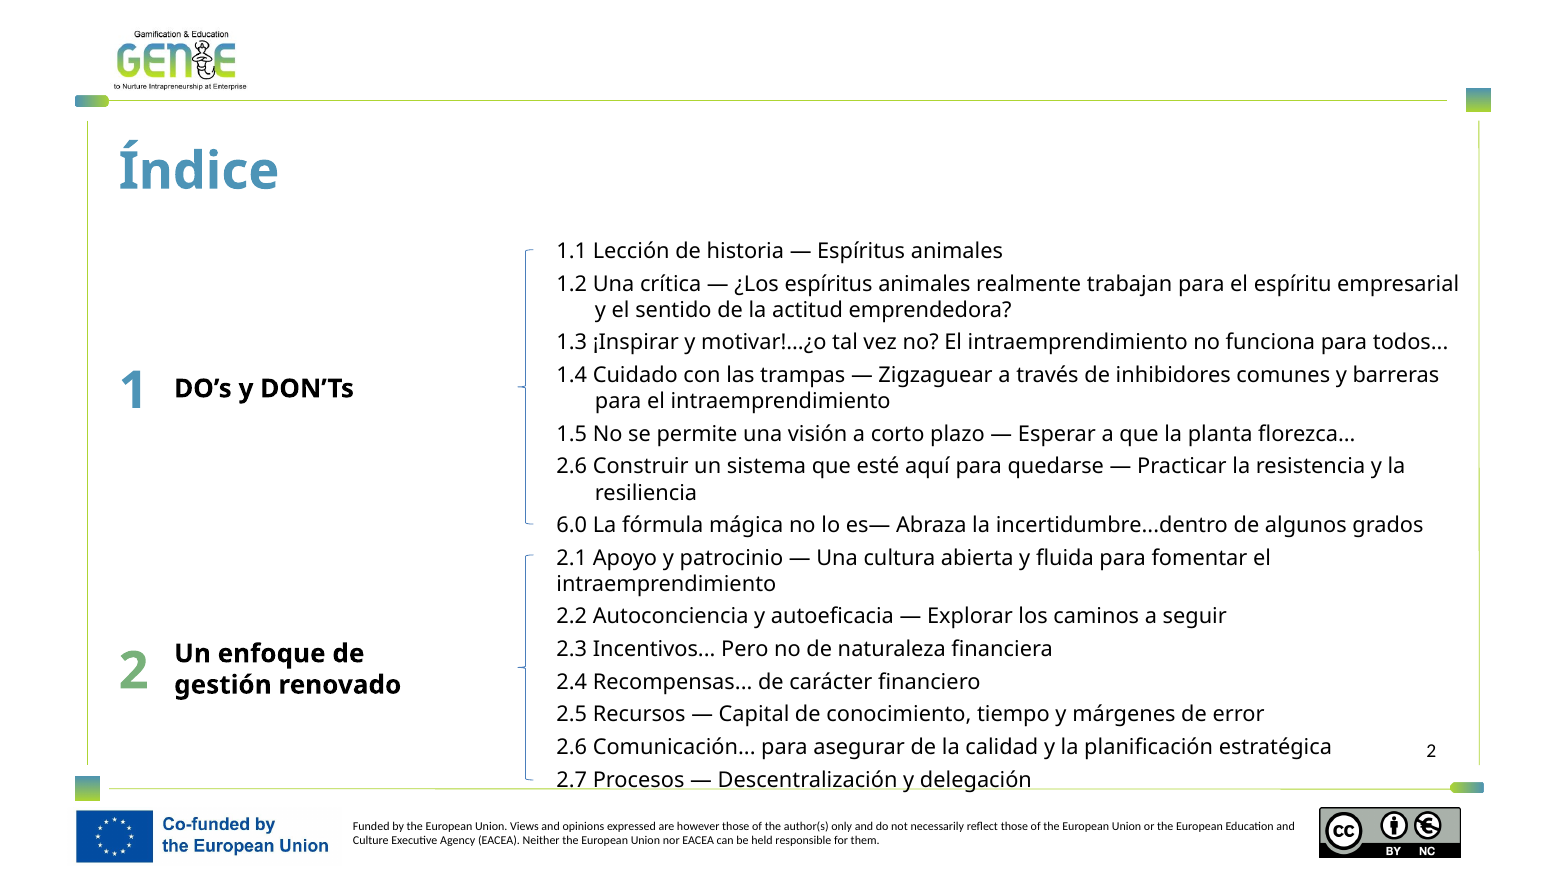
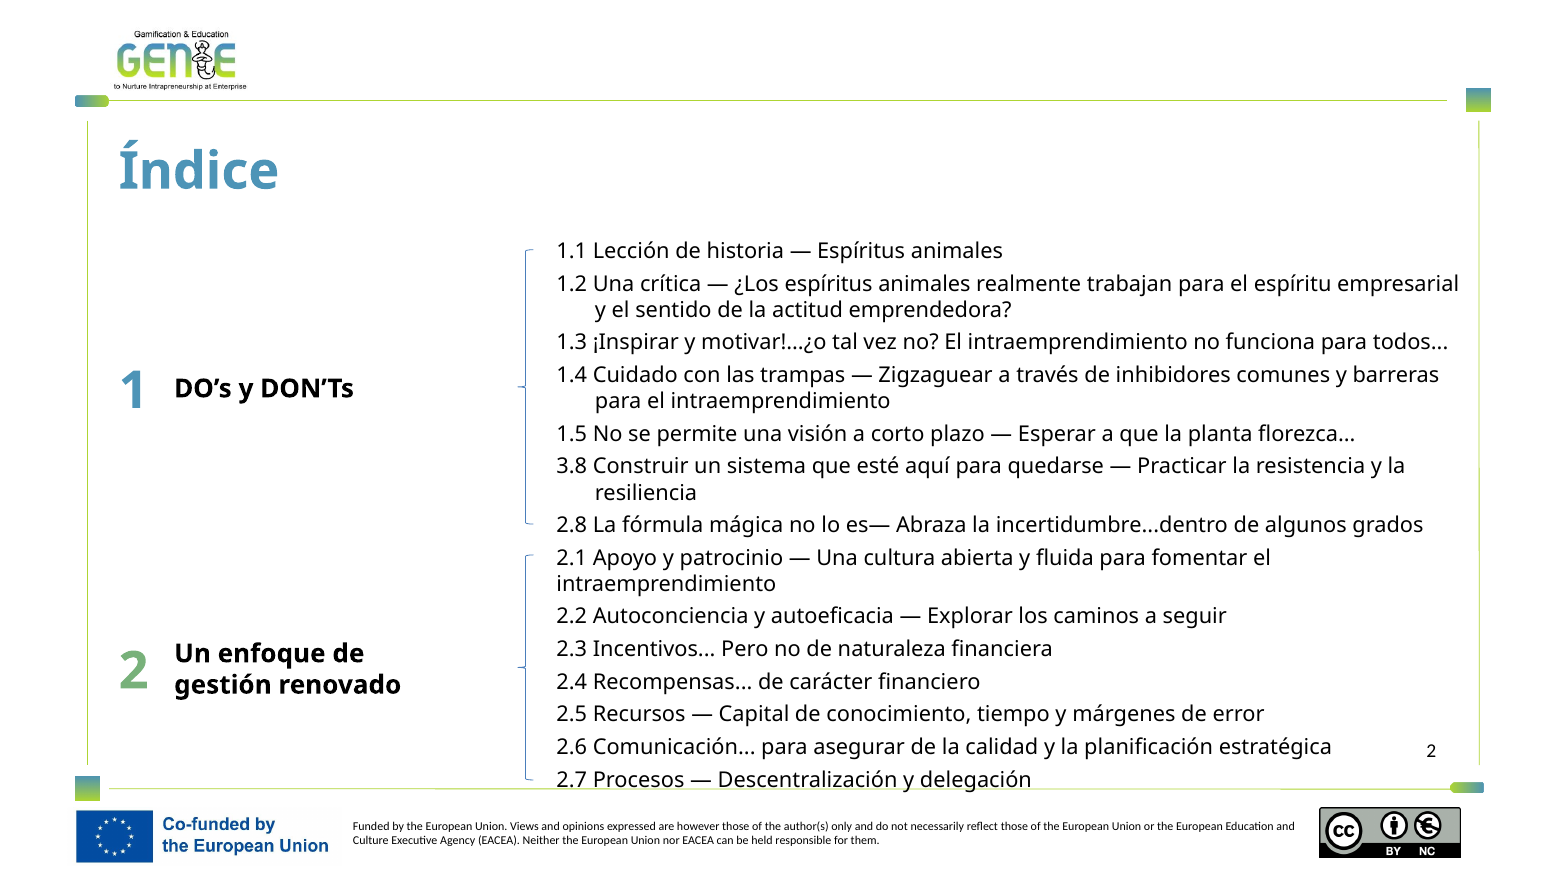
2.6: 2.6 -> 3.8 (572, 467)
6.0: 6.0 -> 2.8 (572, 525)
